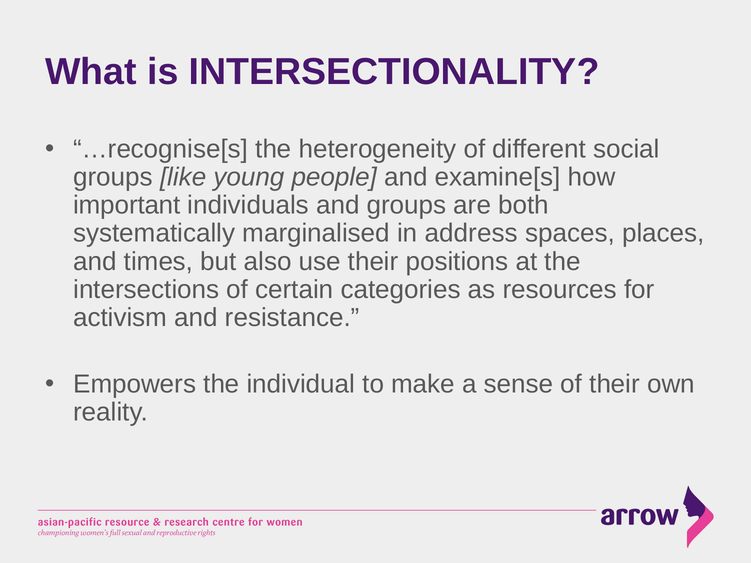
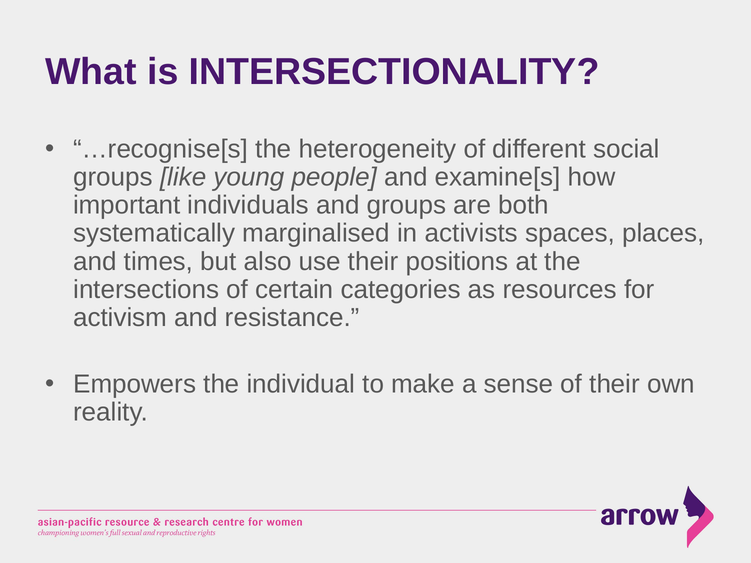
address: address -> activists (471, 233)
